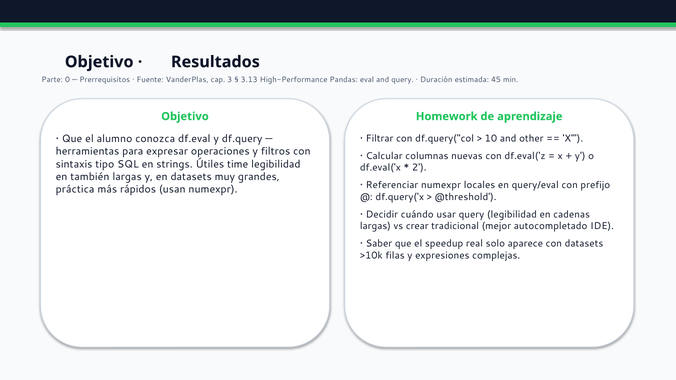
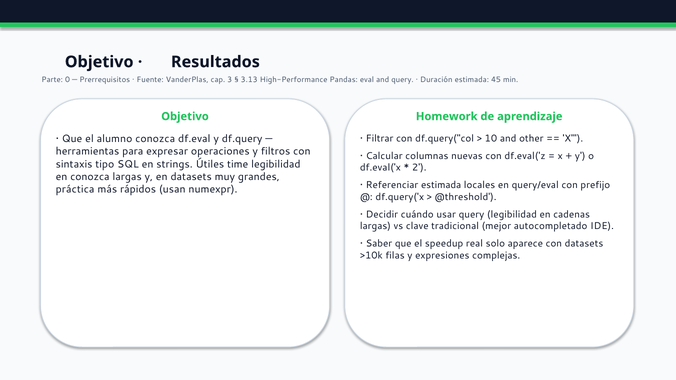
en también: también -> conozca (90, 177)
Referenciar numexpr: numexpr -> estimada (441, 185)
crear: crear -> clave (417, 226)
